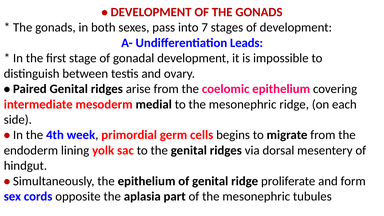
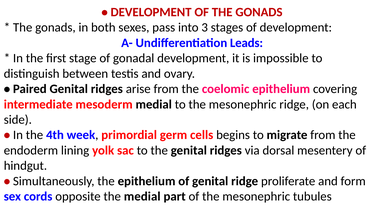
7: 7 -> 3 (205, 28)
the aplasia: aplasia -> medial (142, 196)
